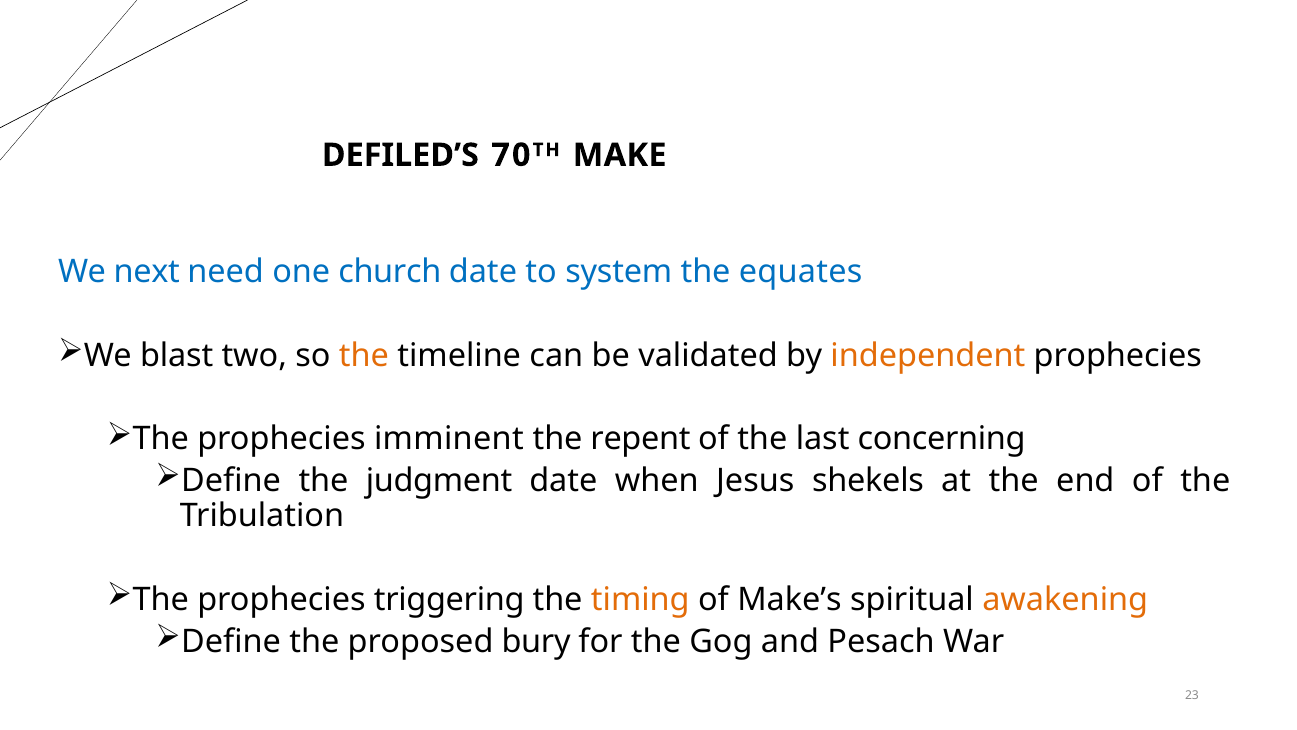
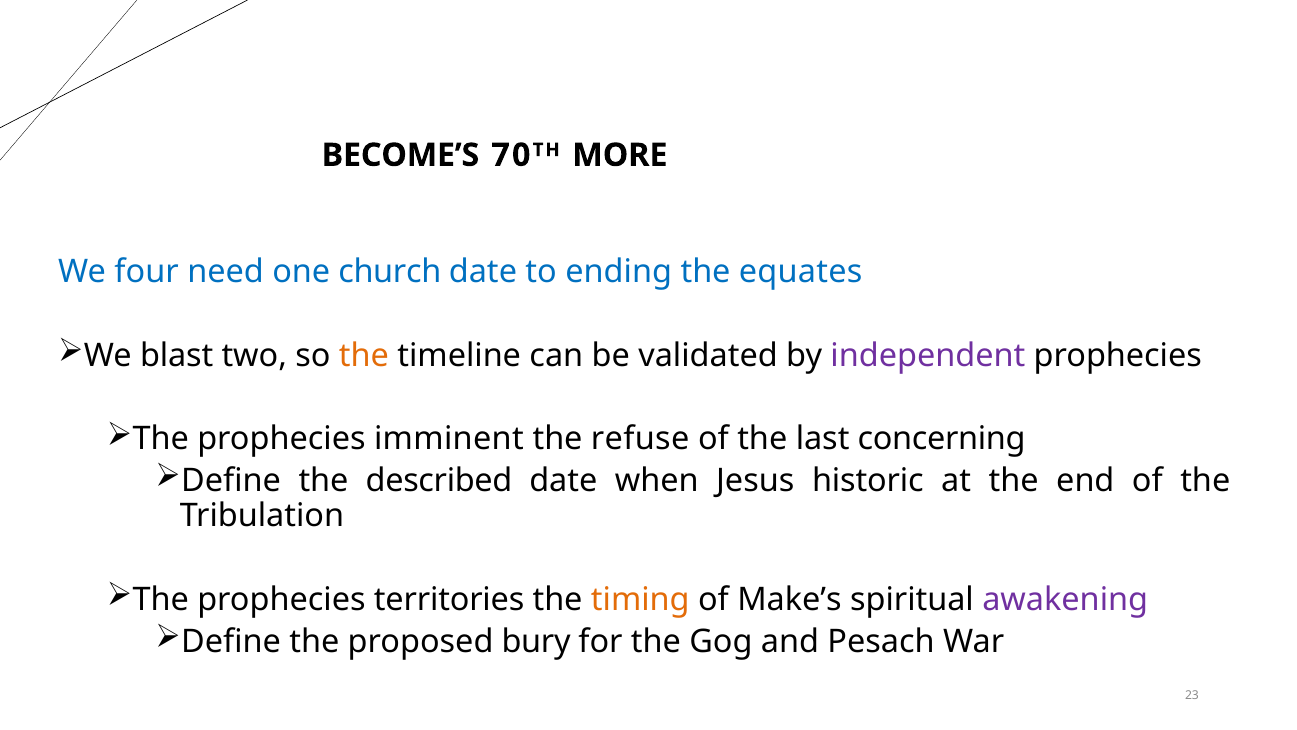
DEFILED’S: DEFILED’S -> BECOME’S (401, 155)
MAKE: MAKE -> MORE (620, 155)
next: next -> four (147, 272)
system: system -> ending (619, 272)
independent colour: orange -> purple (928, 356)
repent: repent -> refuse (640, 439)
judgment: judgment -> described (439, 481)
shekels: shekels -> historic (868, 481)
triggering: triggering -> territories (449, 599)
awakening colour: orange -> purple (1065, 599)
